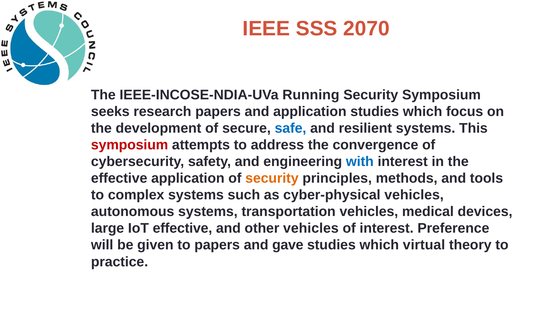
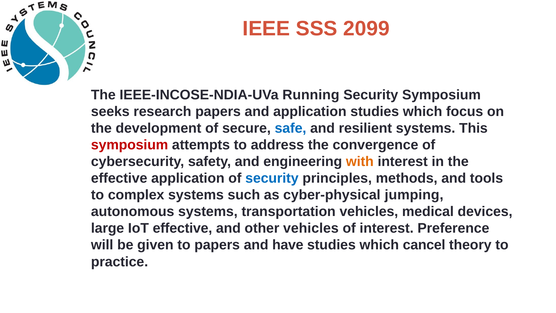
2070: 2070 -> 2099 (366, 29)
with colour: blue -> orange (360, 161)
security colour: orange -> blue (272, 178)
cyber-physical vehicles: vehicles -> jumping (414, 195)
gave: gave -> have (288, 245)
virtual: virtual -> cancel (424, 245)
